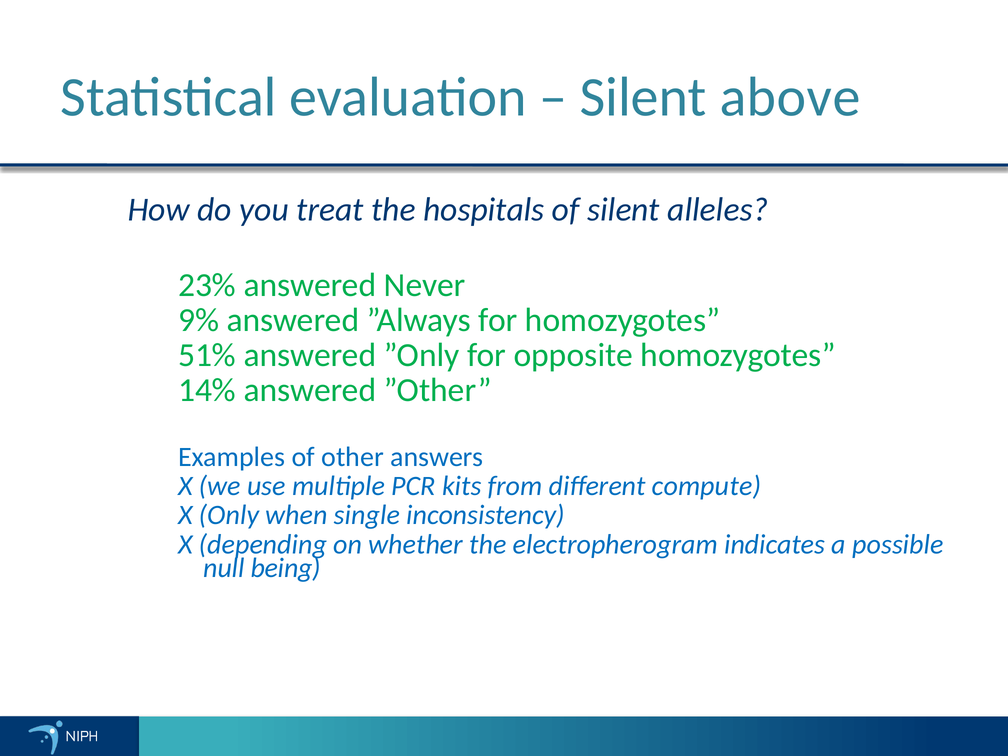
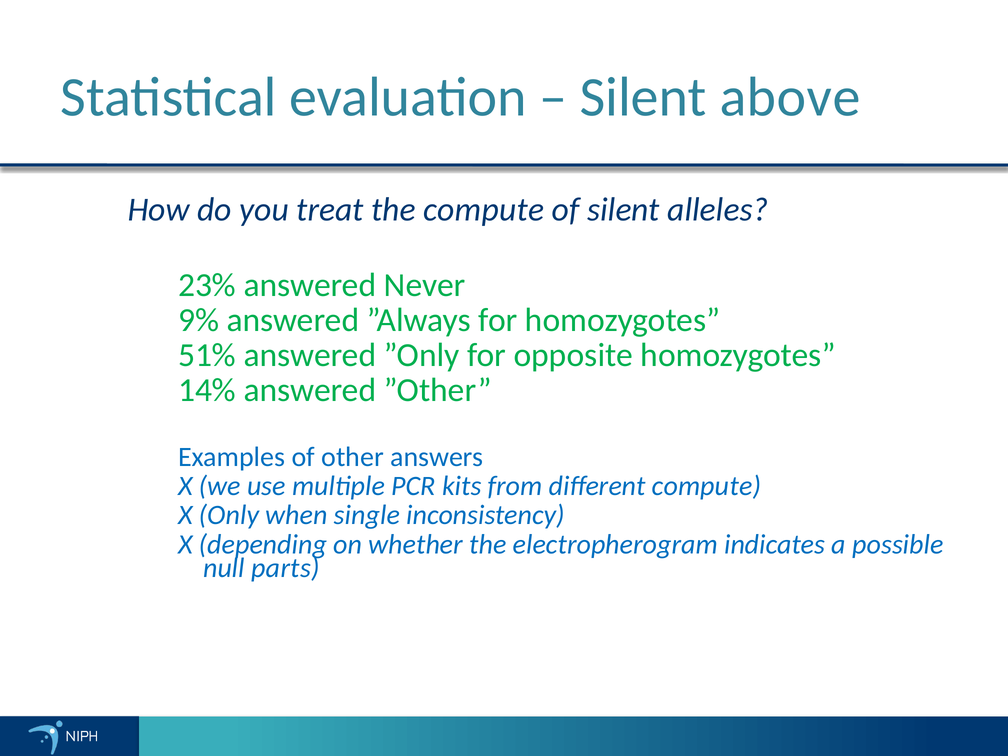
the hospitals: hospitals -> compute (484, 210)
being: being -> parts (286, 568)
